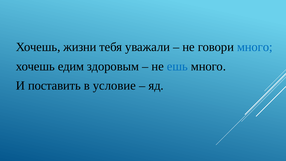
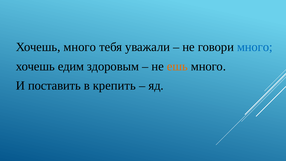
Хочешь жизни: жизни -> много (80, 47)
ешь colour: blue -> orange (177, 66)
условие: условие -> крепить (114, 86)
